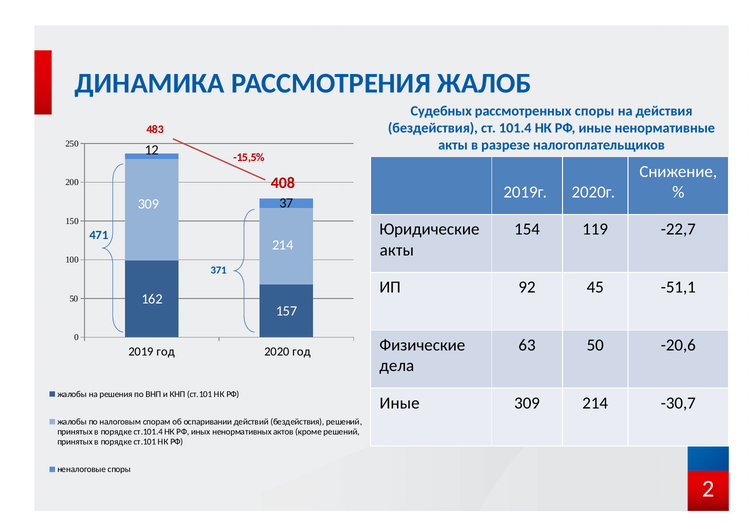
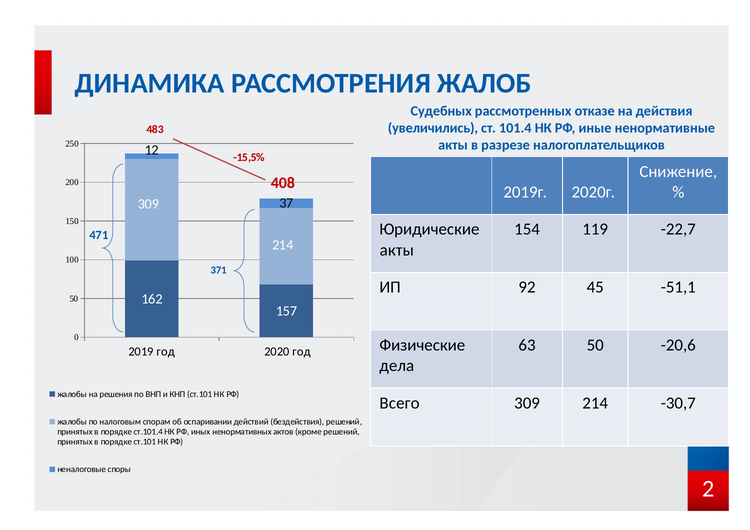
рассмотренных споры: споры -> отказе (595, 111)
бездействия: бездействия -> увеличились (433, 128)
Иные: Иные -> Всего (400, 403)
